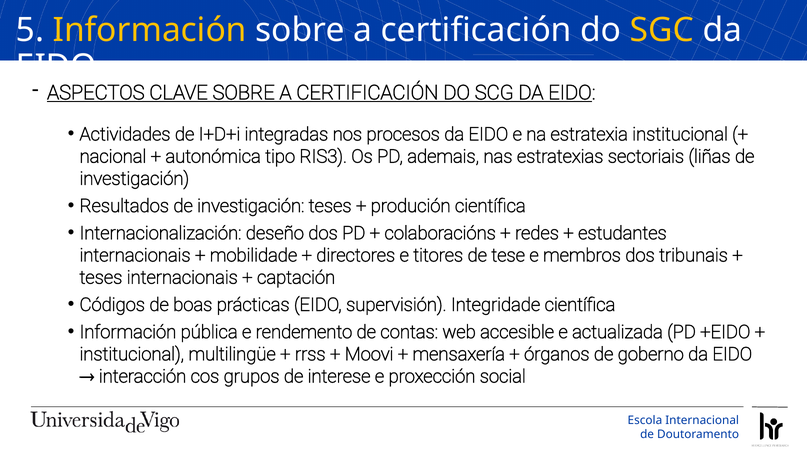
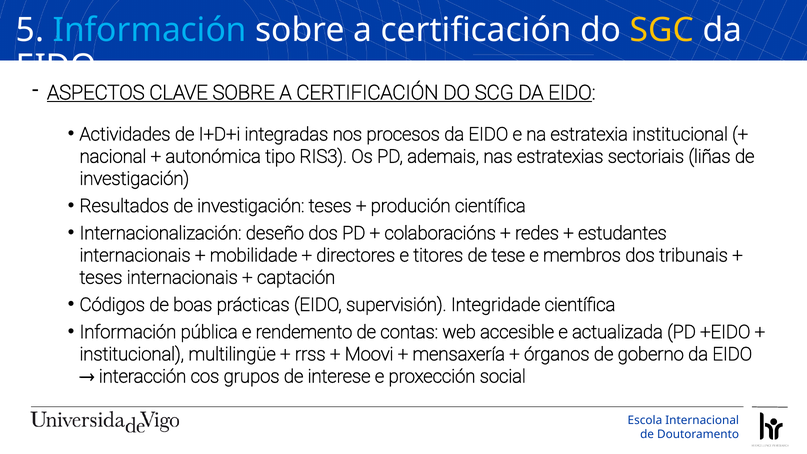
Información colour: yellow -> light blue (150, 30)
